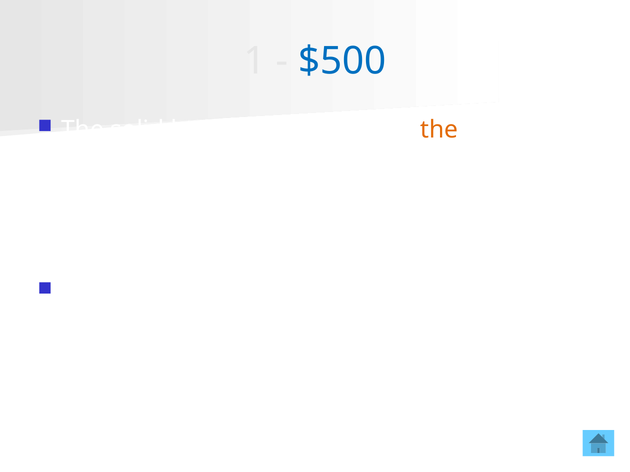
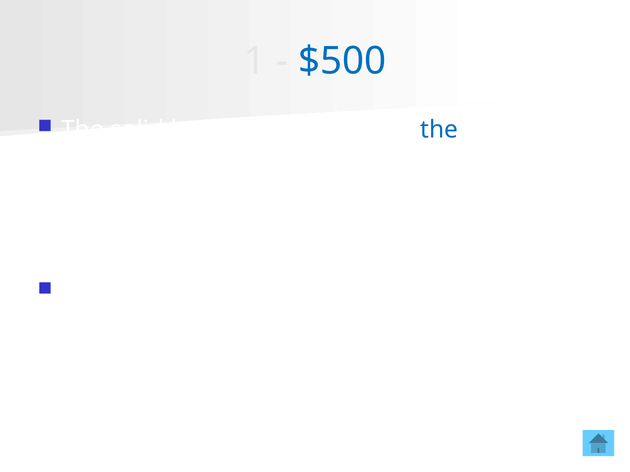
the colour: orange -> blue (439, 130)
